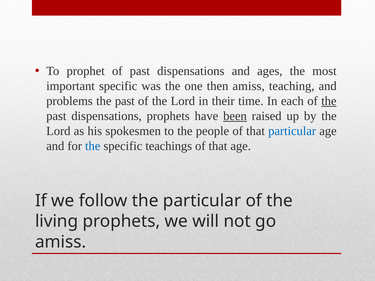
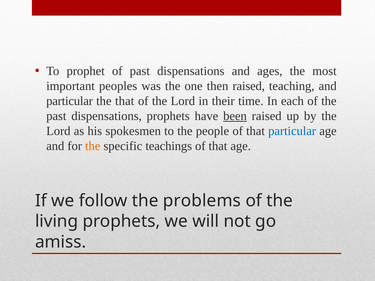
important specific: specific -> peoples (118, 86)
then amiss: amiss -> raised (249, 86)
problems: problems -> particular (70, 101)
past: past -> that (125, 101)
the underline: present -> none (329, 101)
the colour: blue -> orange (93, 146)
the particular: particular -> problems (202, 201)
